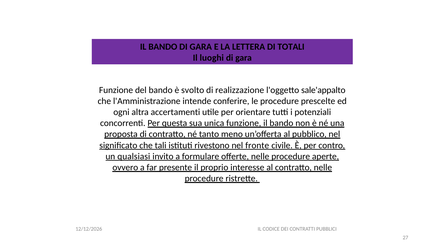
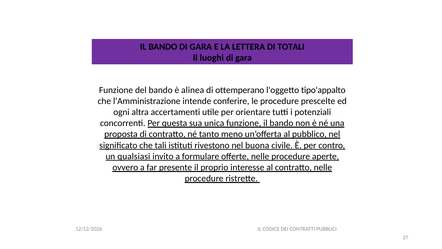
svolto: svolto -> alinea (193, 90)
realizzazione: realizzazione -> ottemperano (240, 90)
sale'appalto: sale'appalto -> tipo'appalto (323, 90)
fronte: fronte -> buona (257, 145)
